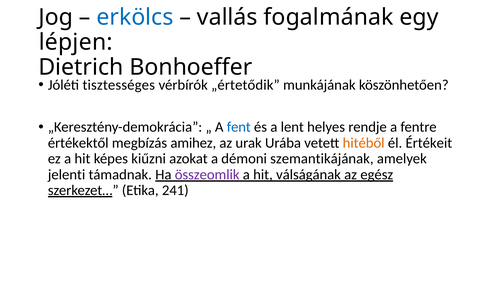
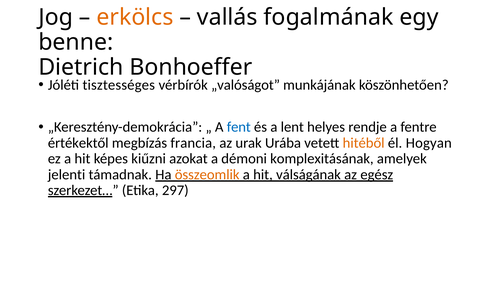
erkölcs colour: blue -> orange (135, 17)
lépjen: lépjen -> benne (76, 42)
„értetődik: „értetődik -> „valóságot (246, 85)
amihez: amihez -> francia (193, 143)
Értékeit: Értékeit -> Hogyan (429, 143)
szemantikájának: szemantikájának -> komplexitásának (322, 159)
összeomlik colour: purple -> orange (207, 175)
241: 241 -> 297 (175, 191)
